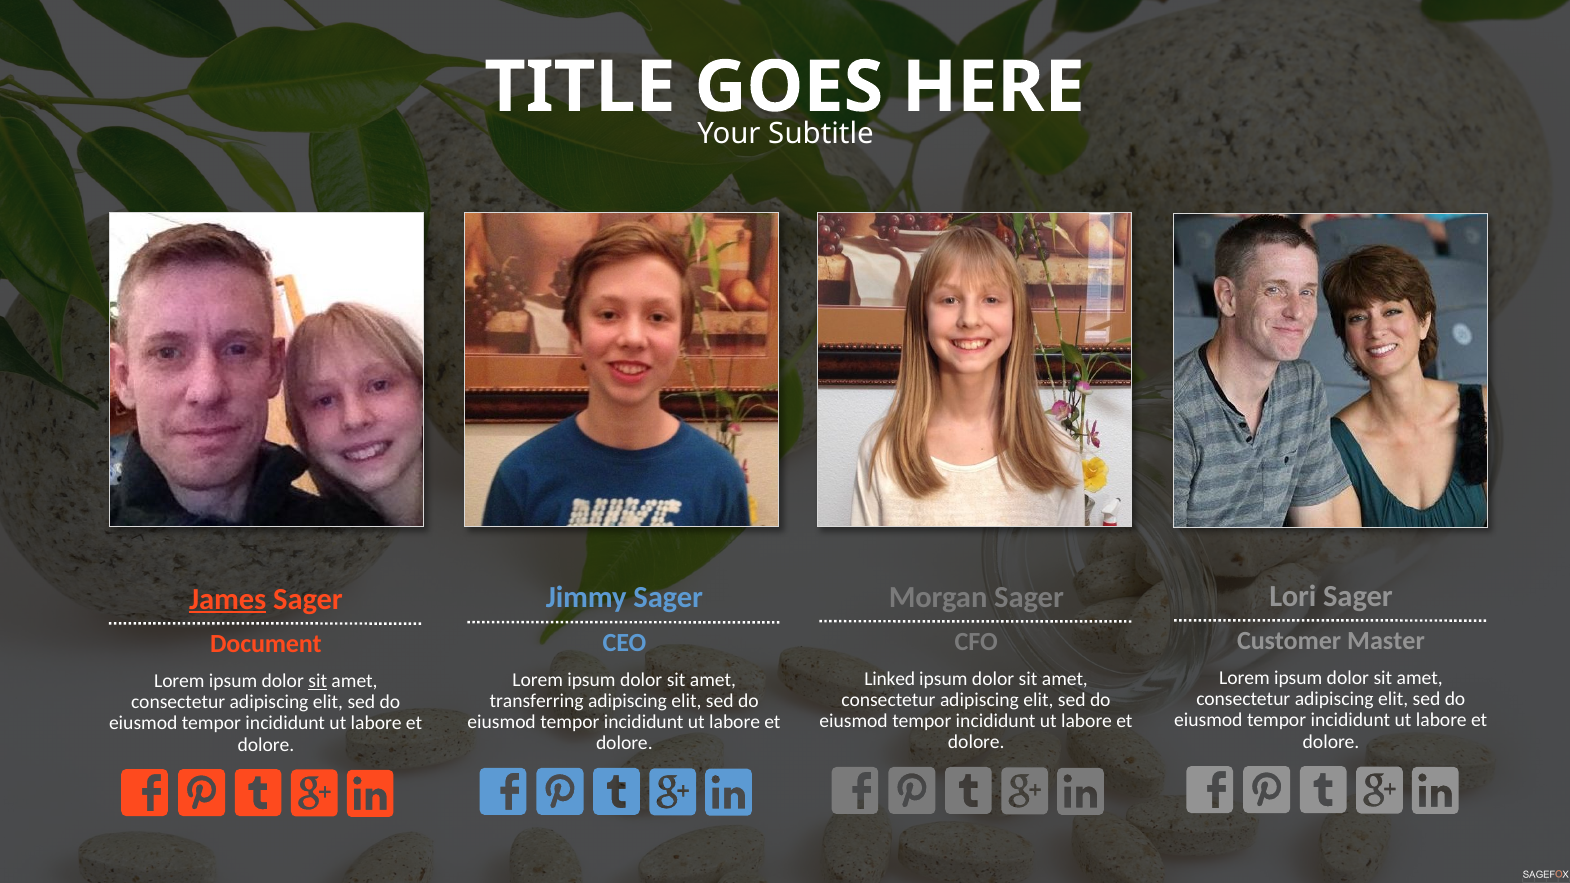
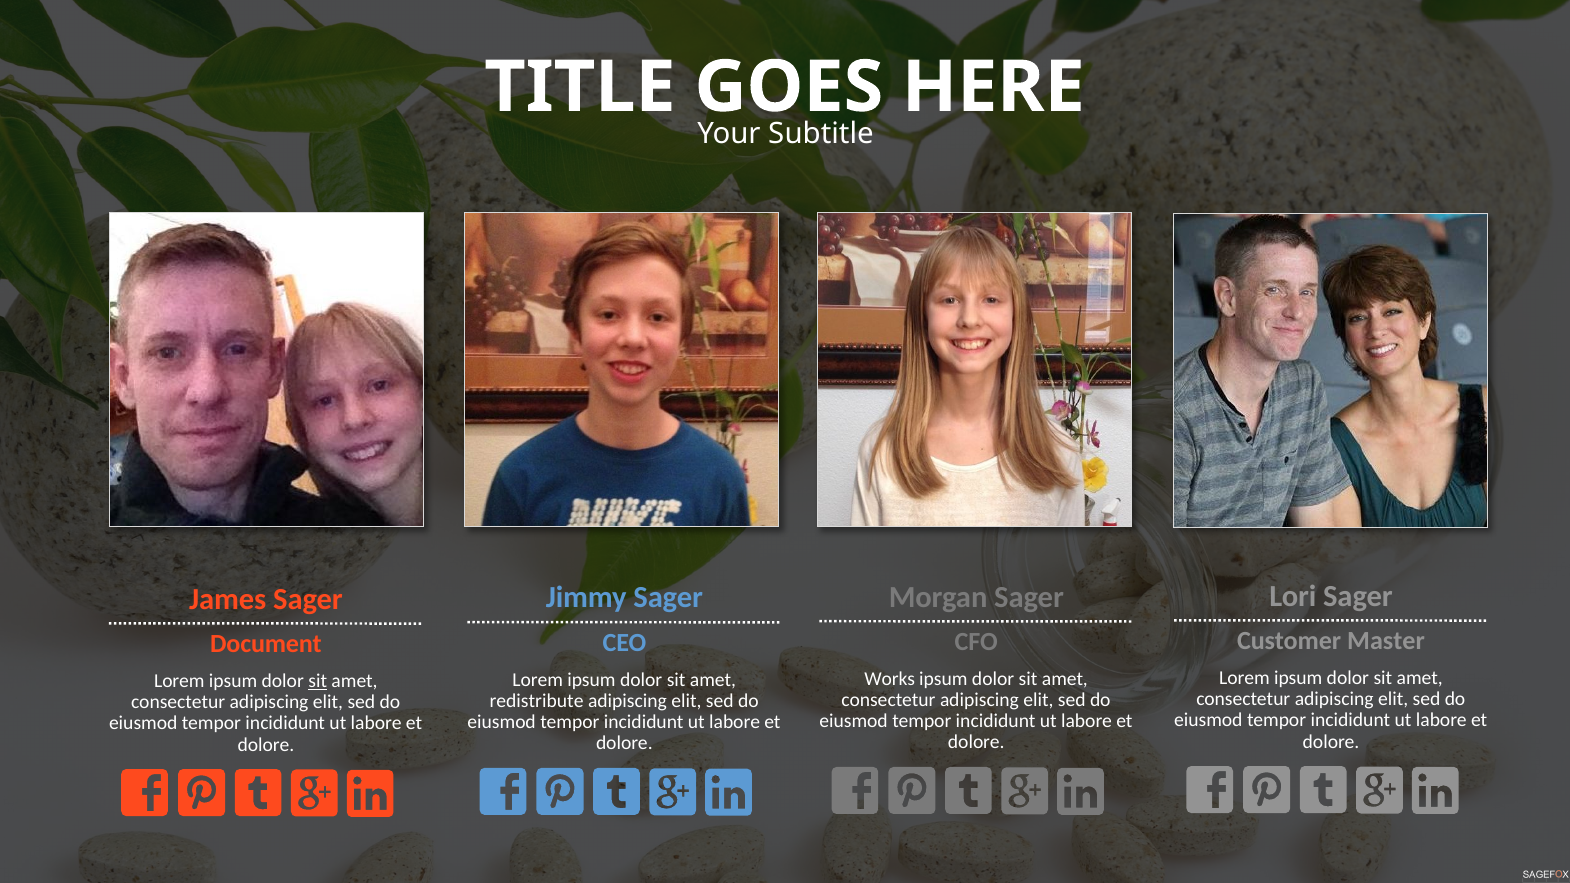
James underline: present -> none (228, 599)
Linked: Linked -> Works (890, 679)
transferring: transferring -> redistribute (537, 701)
